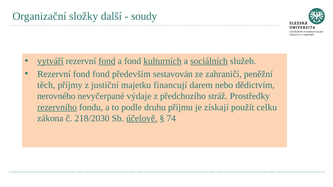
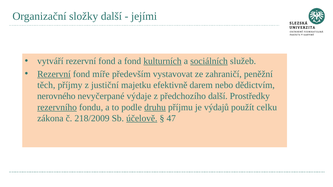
soudy: soudy -> jejími (144, 16)
vytváří underline: present -> none (50, 61)
fond underline: present -> none (107, 61)
Rezervní underline: none -> present (54, 74)
fond fond: fond -> míře (101, 74)
sestavován: sestavován -> vystavovat (173, 74)
financují: financují -> efektivně (170, 85)
předchozího stráž: stráž -> další (218, 96)
druhu underline: none -> present (155, 107)
získají: získají -> výdajů (216, 107)
218/2030: 218/2030 -> 218/2009 (92, 119)
74: 74 -> 47 (171, 119)
